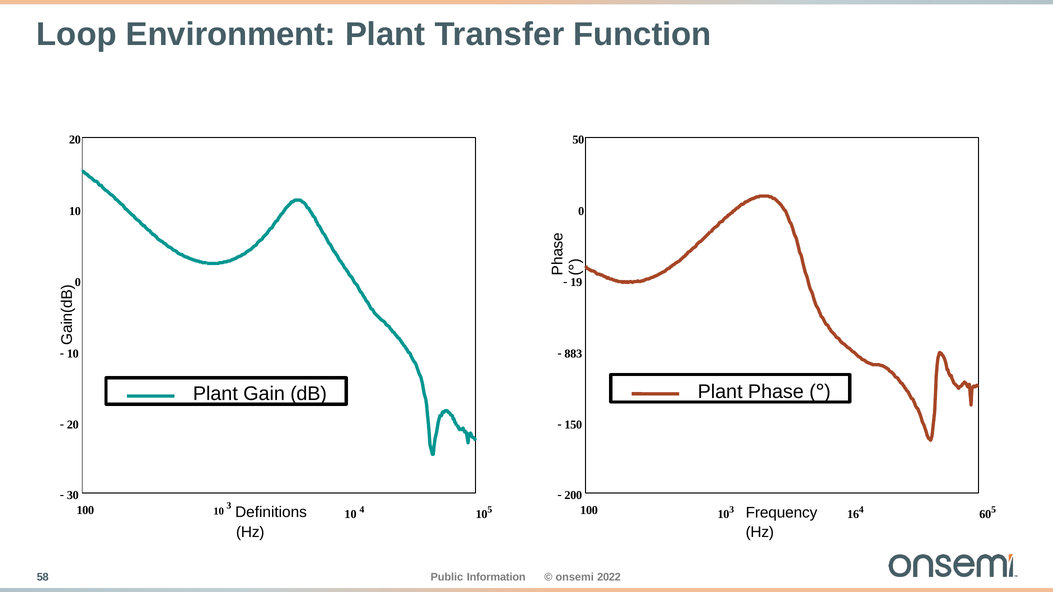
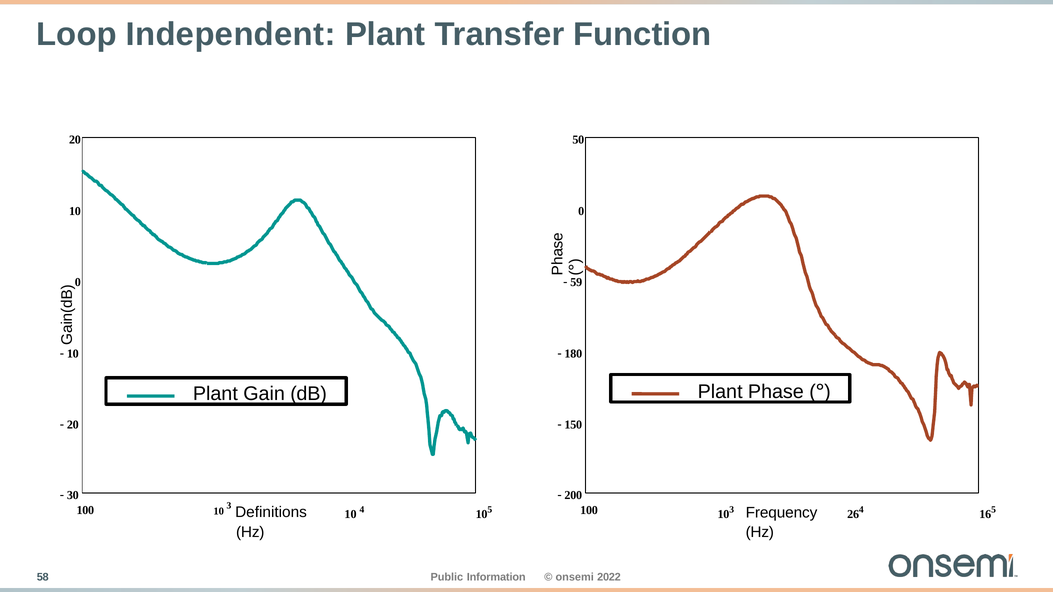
Environment: Environment -> Independent (231, 34)
19: 19 -> 59 (576, 282)
883: 883 -> 180 (573, 354)
16: 16 -> 26 (853, 515)
60: 60 -> 16 (985, 515)
